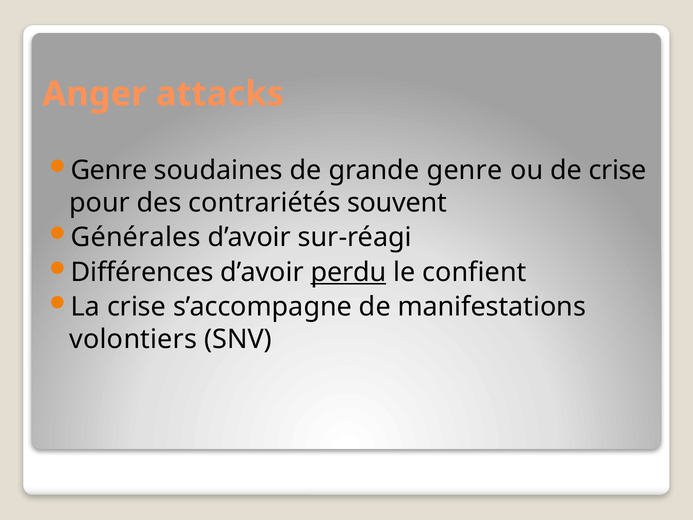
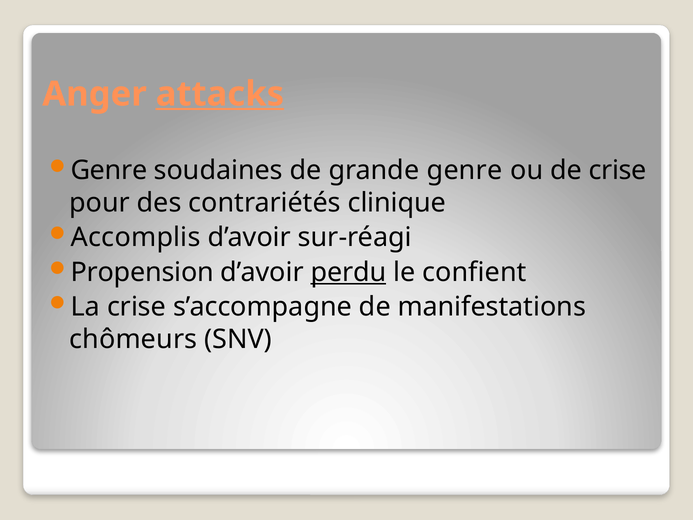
attacks underline: none -> present (220, 94)
souvent: souvent -> clinique (397, 203)
Générales: Générales -> Accomplis (136, 237)
Différences: Différences -> Propension (142, 272)
volontiers: volontiers -> chômeurs (133, 339)
